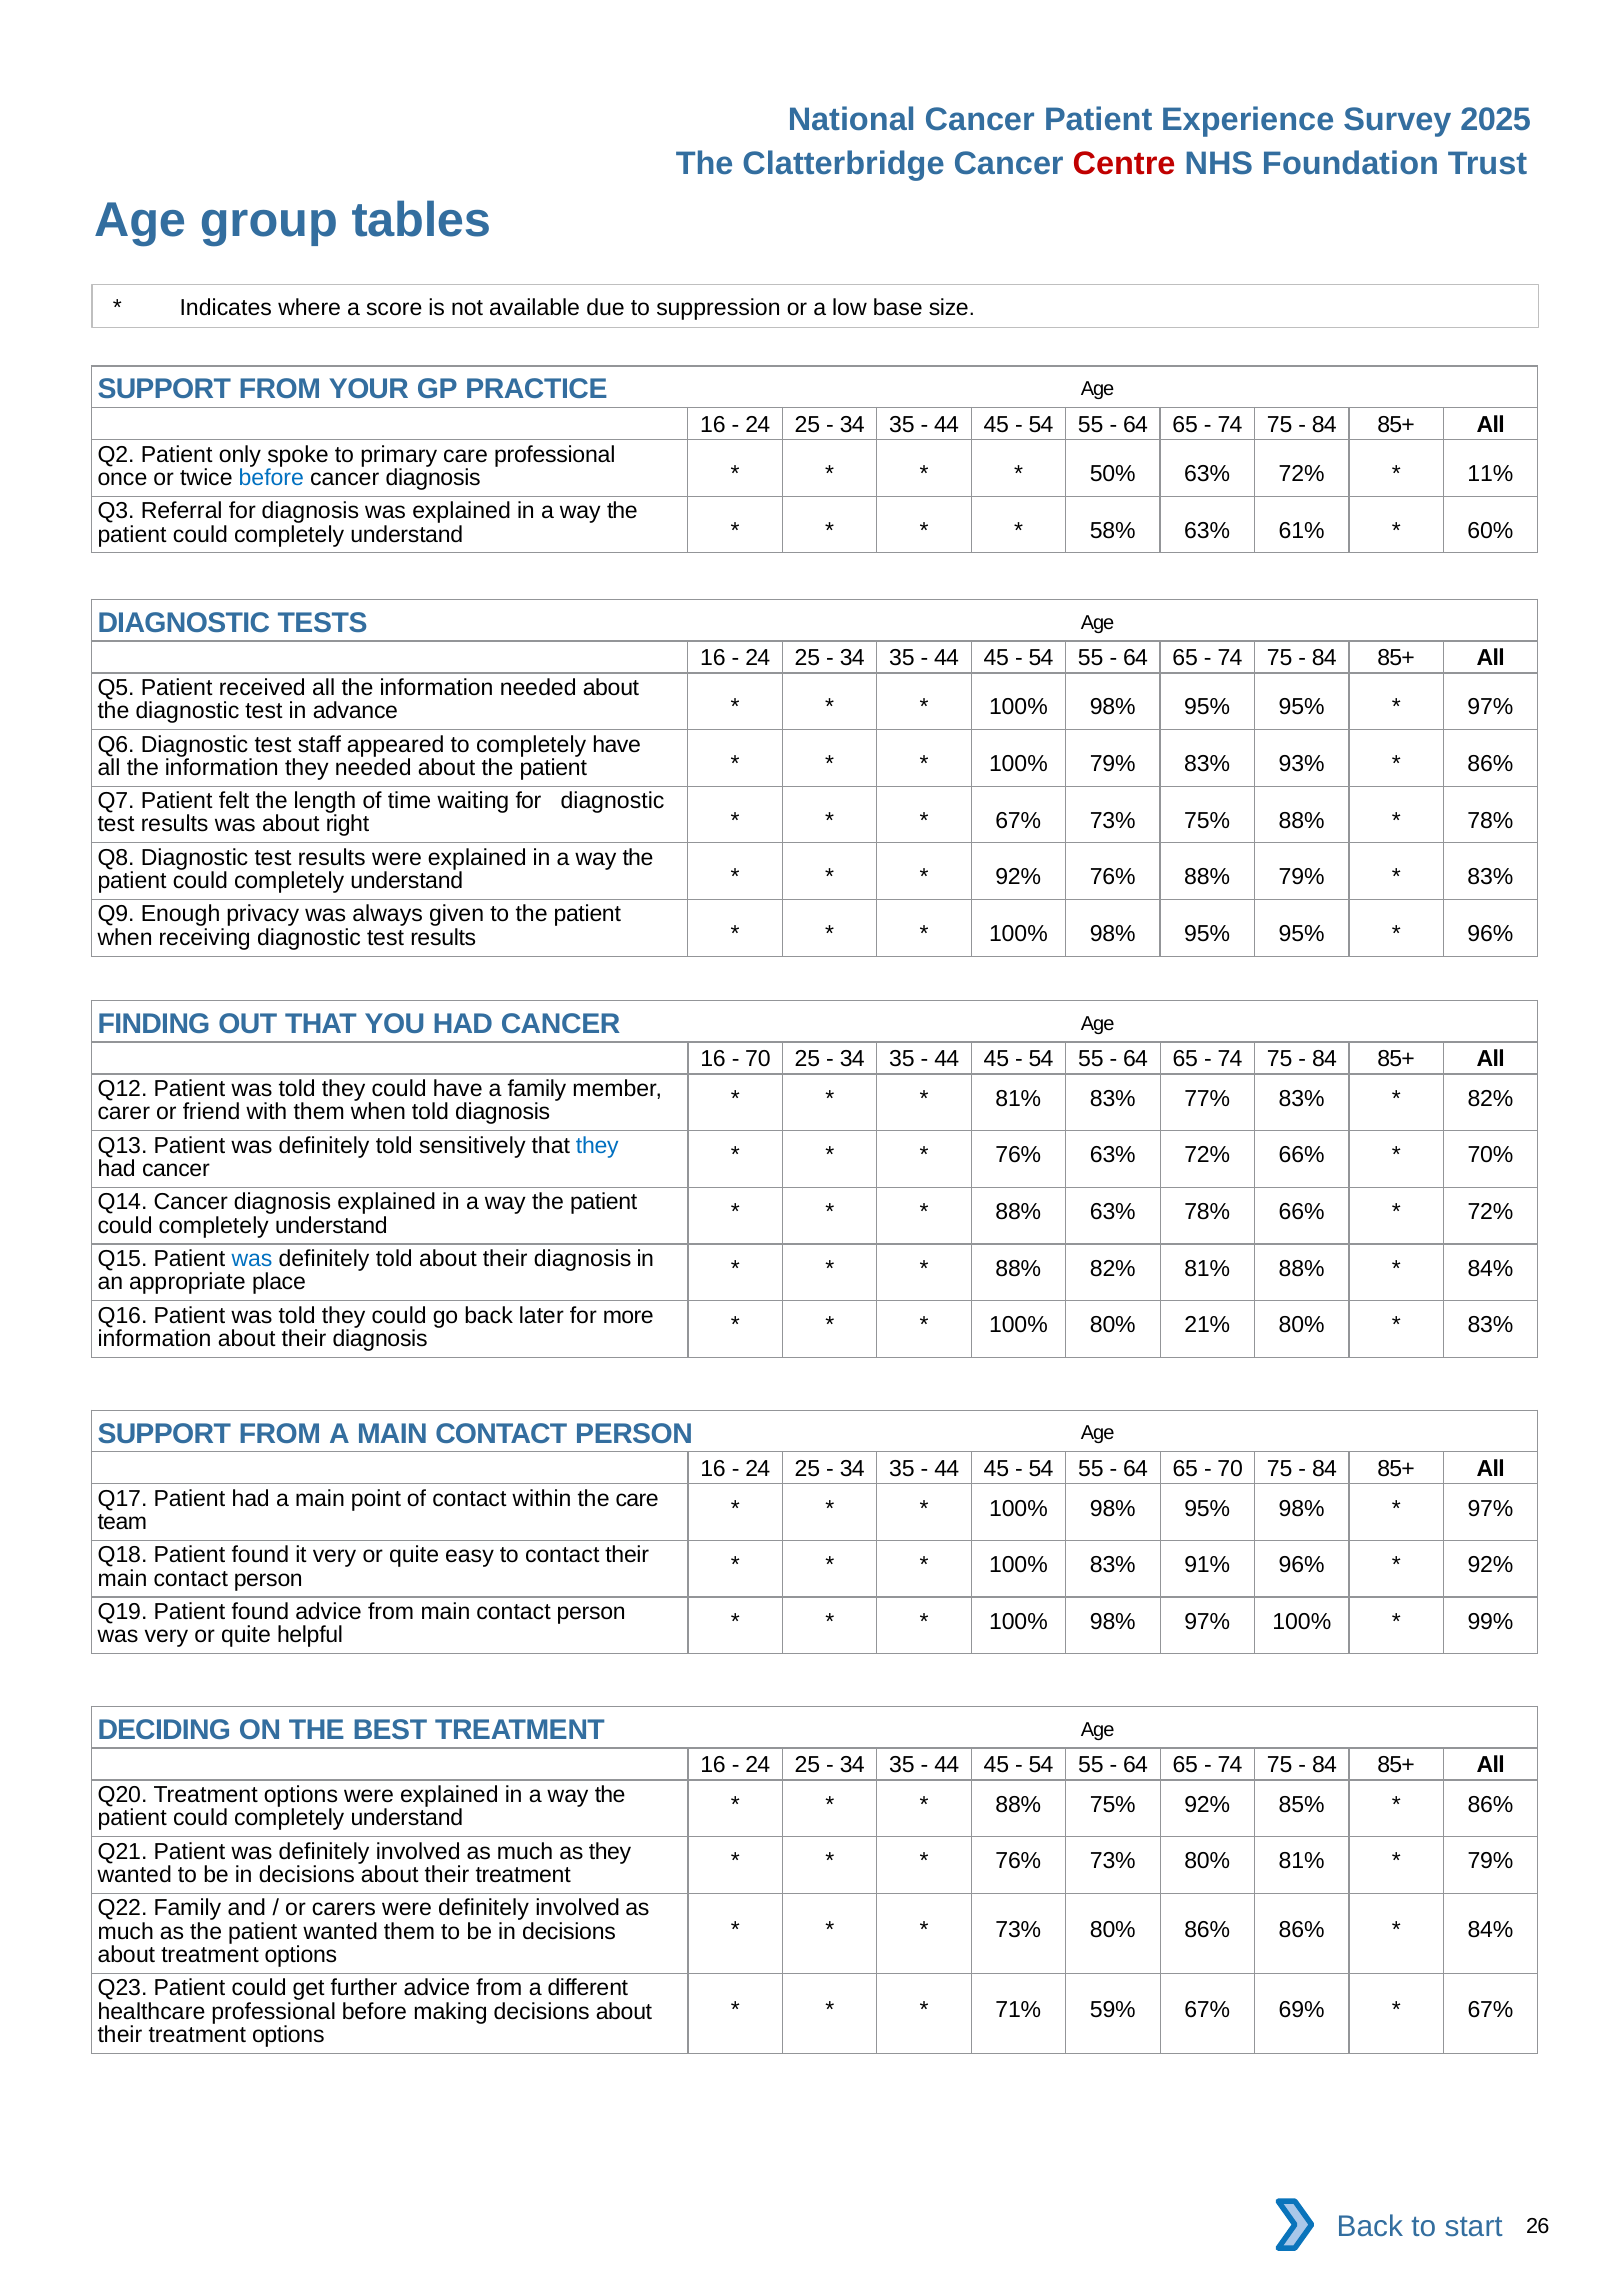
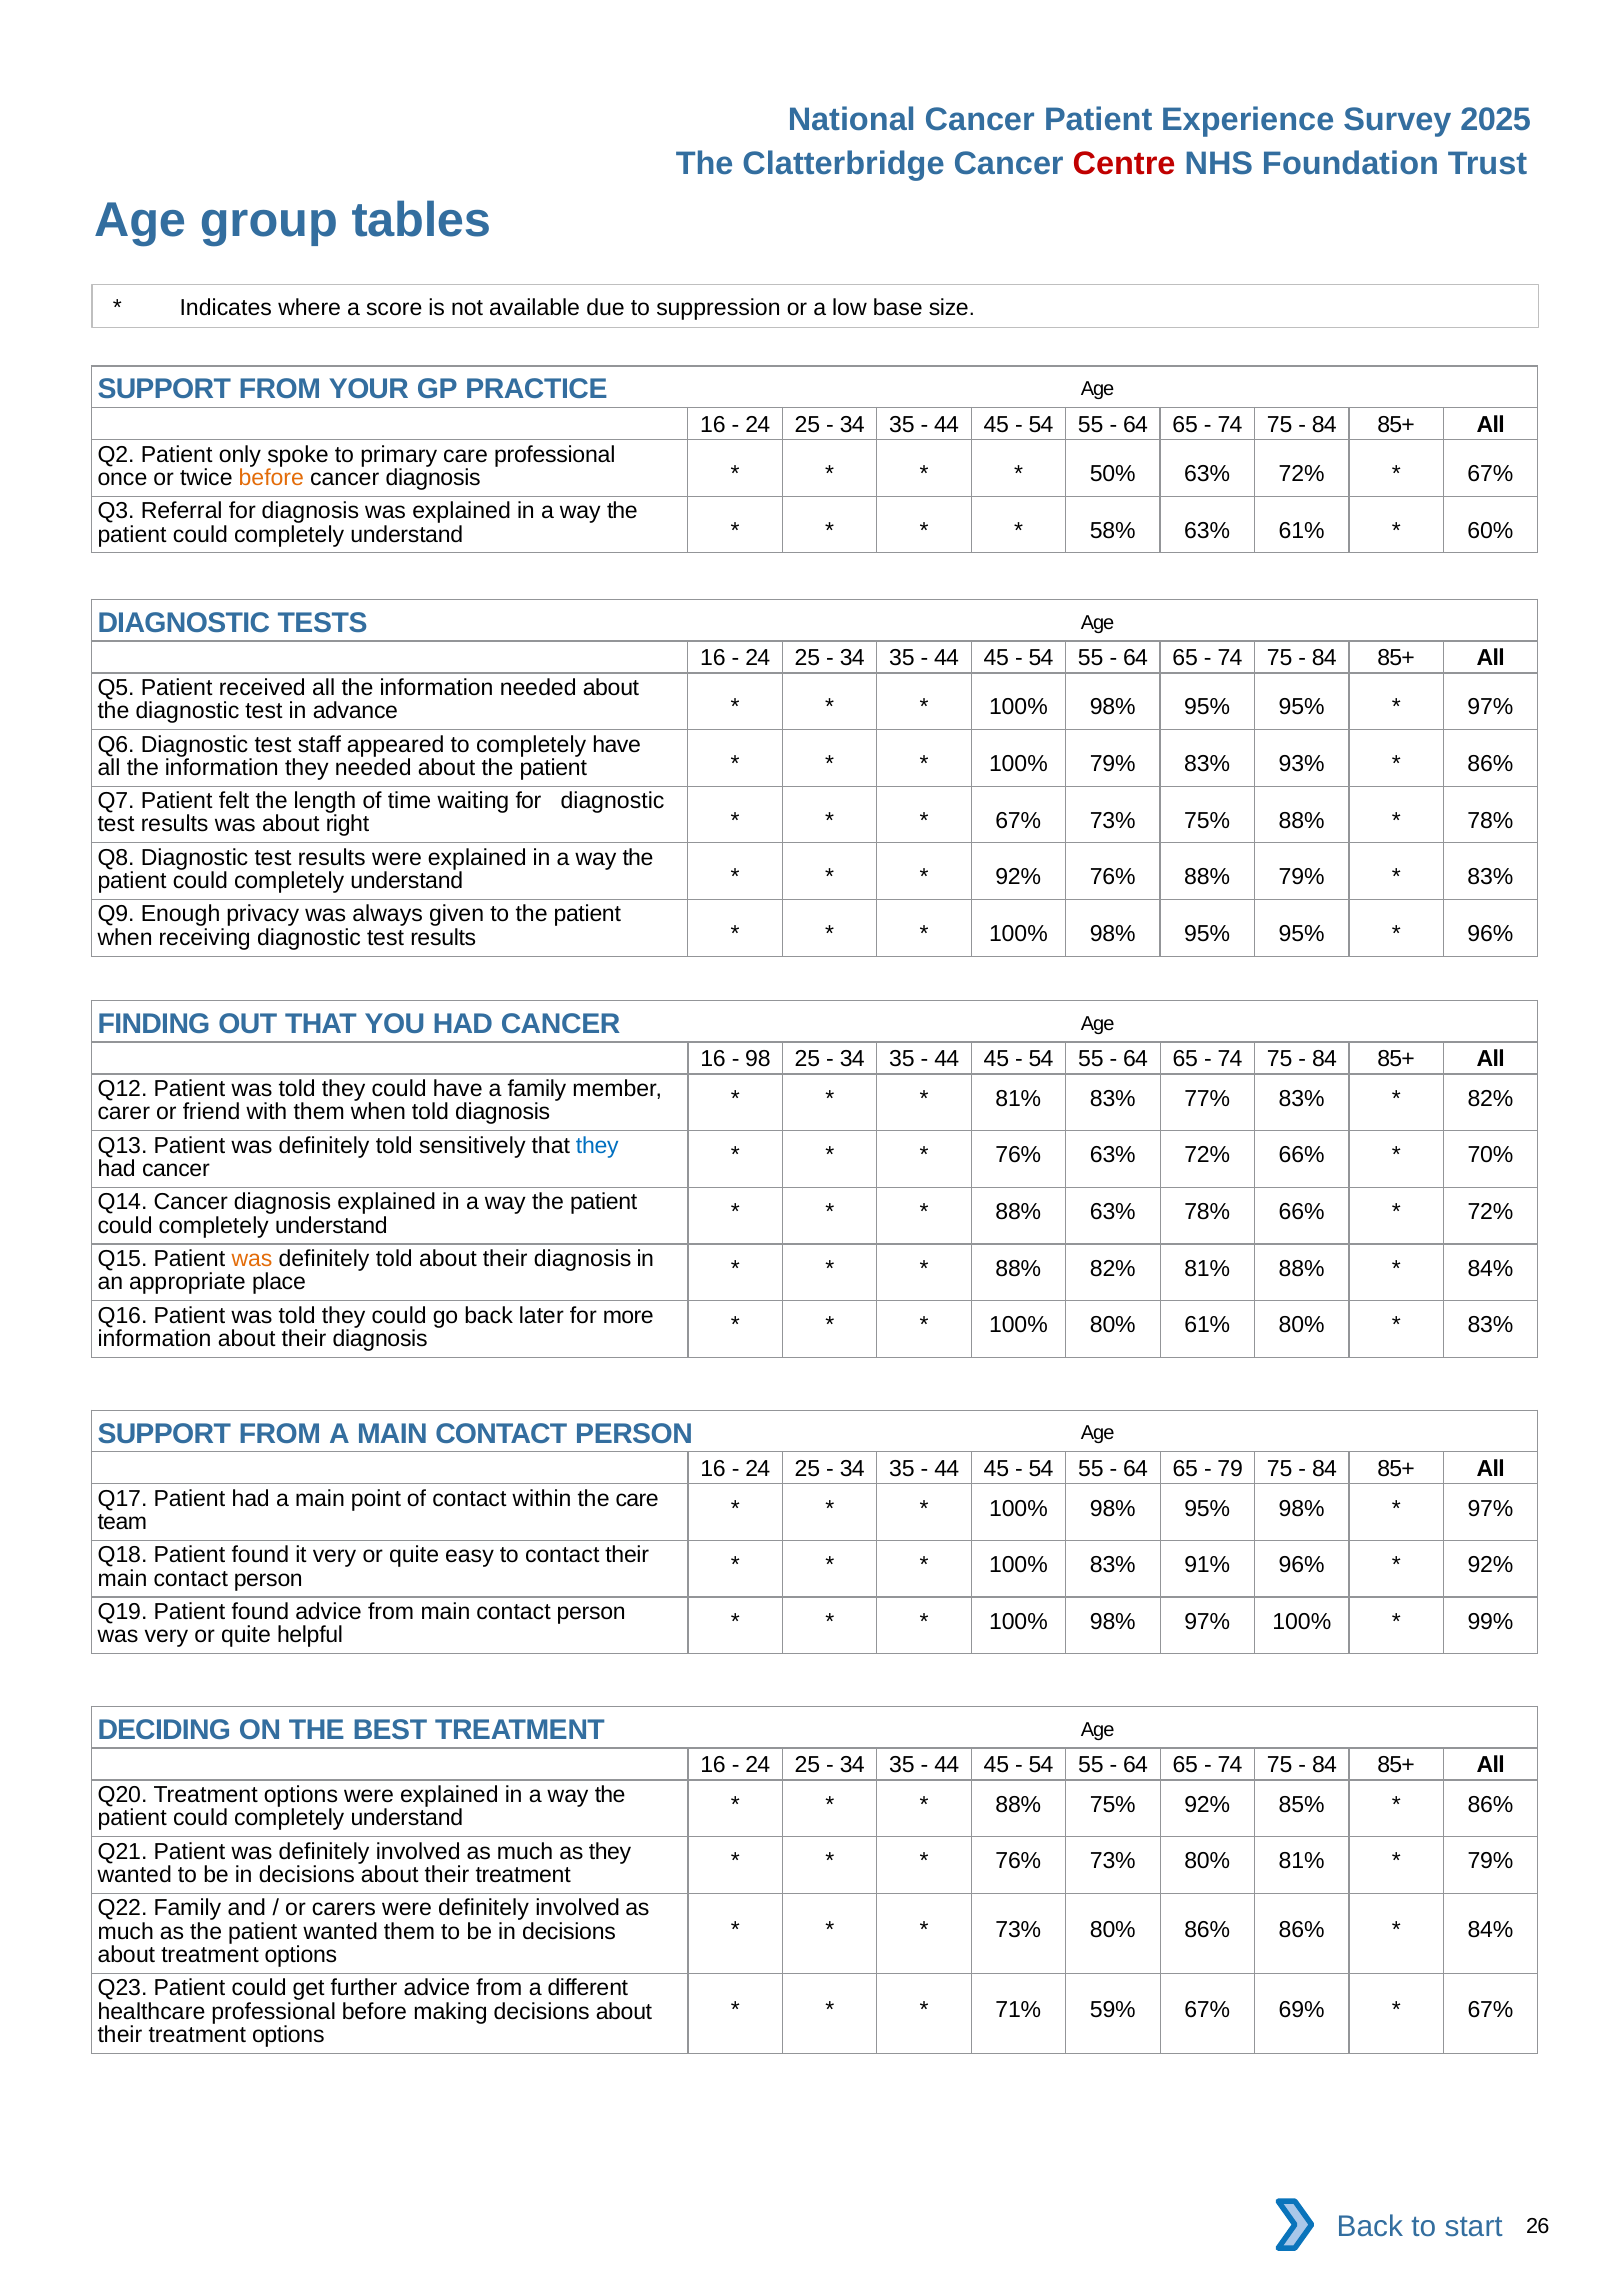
before colour: blue -> orange (271, 478)
11%: 11% -> 67% (1490, 474)
70: 70 -> 98 (758, 1059)
was colour: blue -> orange (252, 1259)
80% 21%: 21% -> 61% (1207, 1325)
70: 70 -> 79 (1230, 1468)
